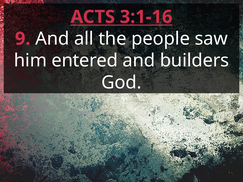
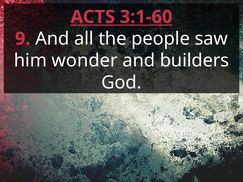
3:1-16: 3:1-16 -> 3:1-60 (146, 17)
entered: entered -> wonder (85, 61)
